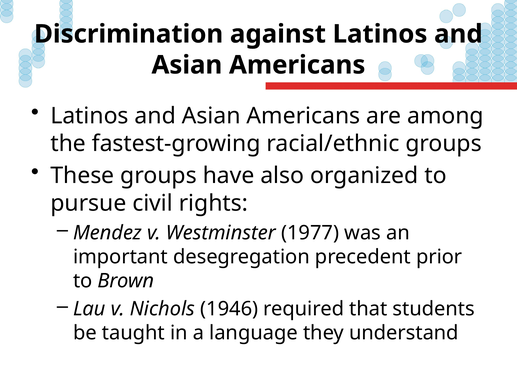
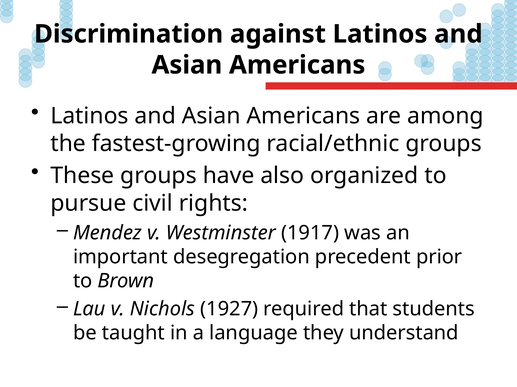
1977: 1977 -> 1917 (310, 233)
1946: 1946 -> 1927 (229, 310)
